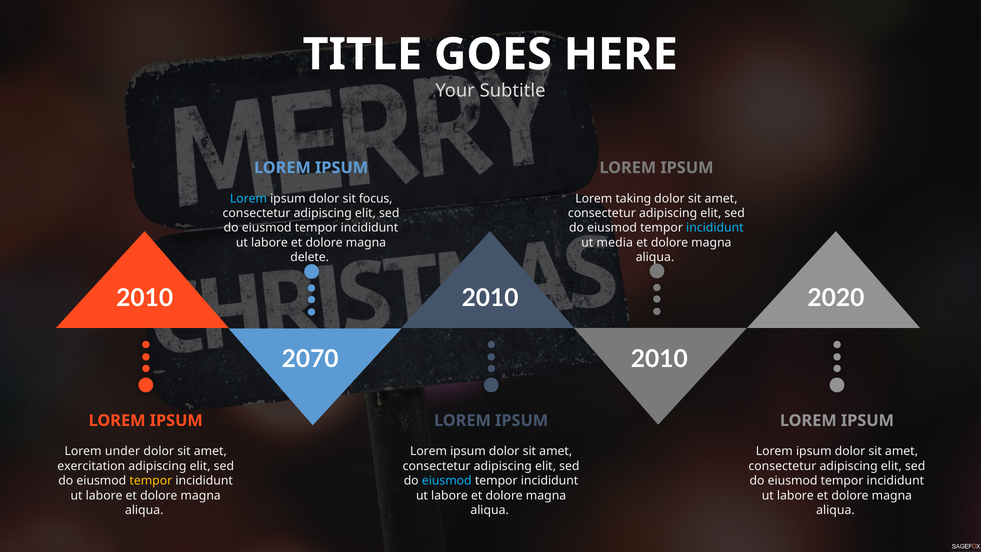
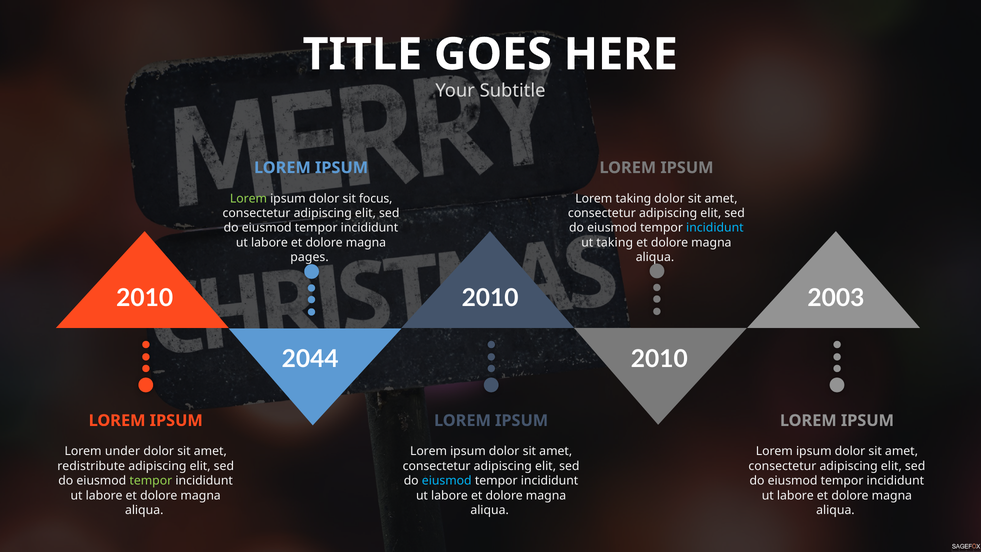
Lorem colour: light blue -> light green (248, 198)
ut media: media -> taking (615, 243)
delete: delete -> pages (310, 257)
2020: 2020 -> 2003 (836, 298)
2070: 2070 -> 2044 (310, 359)
exercitation: exercitation -> redistribute (91, 466)
tempor colour: yellow -> light green (151, 481)
